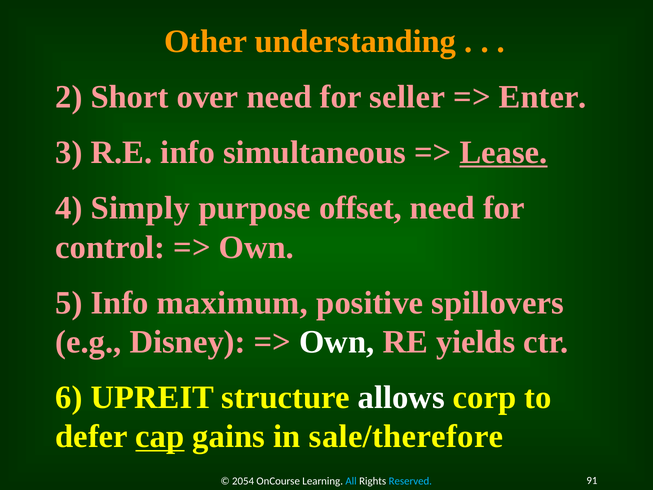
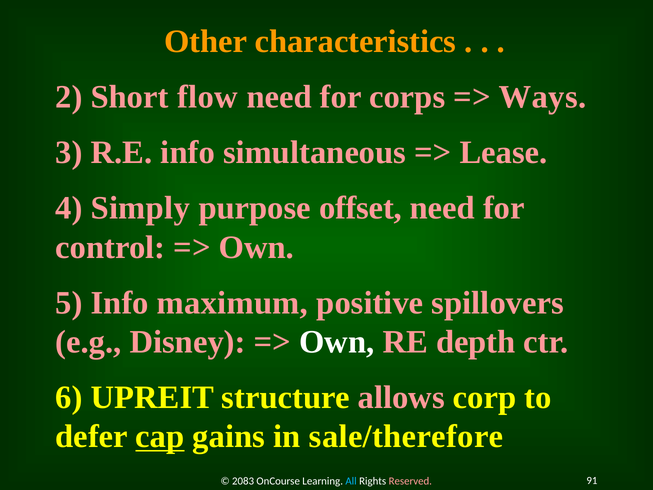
understanding: understanding -> characteristics (355, 41)
over: over -> flow (207, 97)
seller: seller -> corps (407, 97)
Enter: Enter -> Ways (543, 97)
Lease underline: present -> none (504, 152)
yields: yields -> depth (476, 342)
allows colour: white -> pink (401, 397)
2054: 2054 -> 2083 (243, 481)
Reserved colour: light blue -> pink (410, 481)
